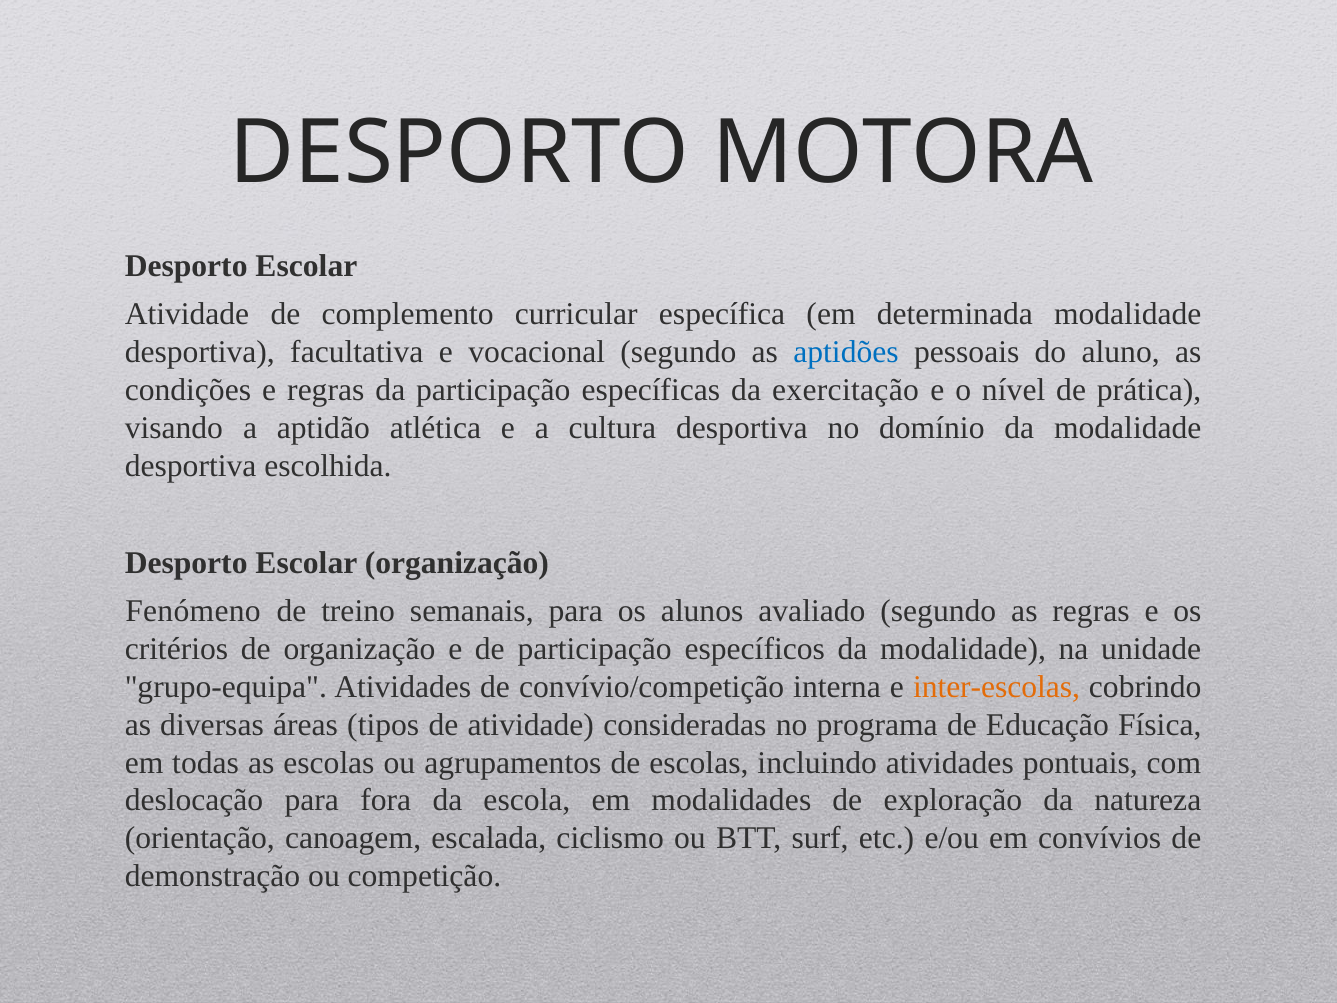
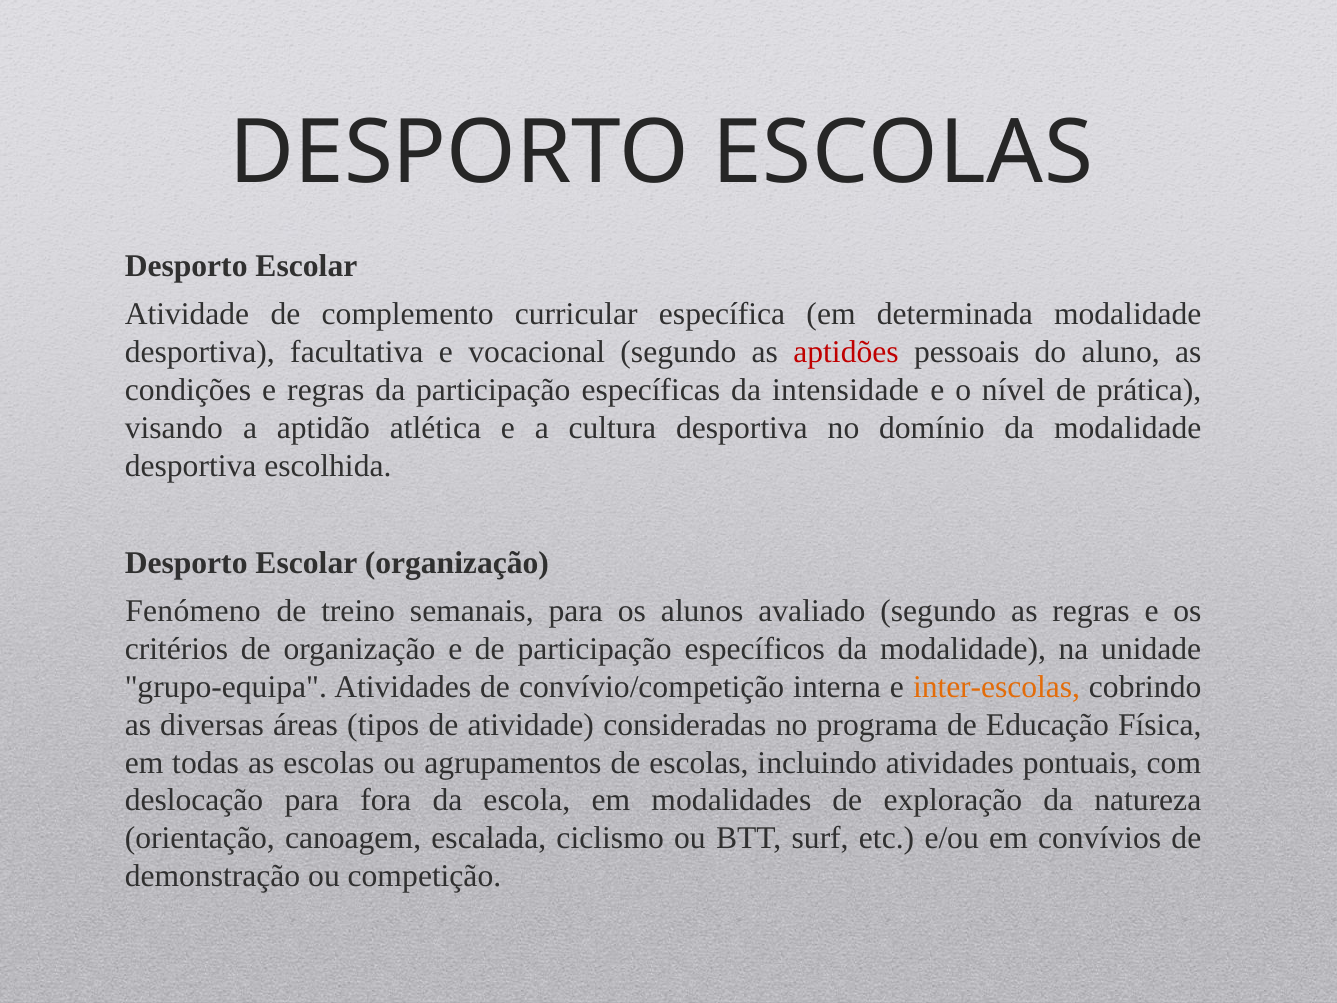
DESPORTO MOTORA: MOTORA -> ESCOLAS (903, 153)
aptidões colour: blue -> red (846, 352)
exercitação: exercitação -> intensidade (846, 390)
